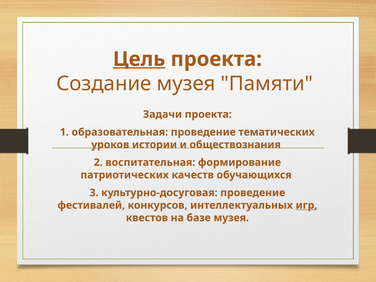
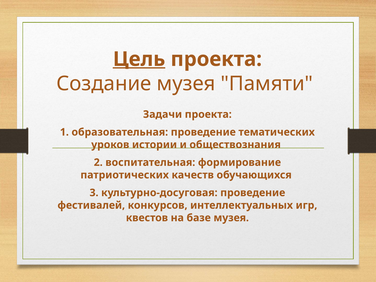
игр underline: present -> none (306, 205)
